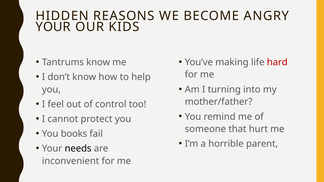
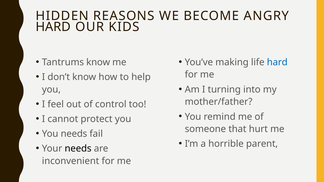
YOUR: YOUR -> HARD (53, 27)
hard colour: red -> blue (277, 62)
You books: books -> needs (74, 134)
